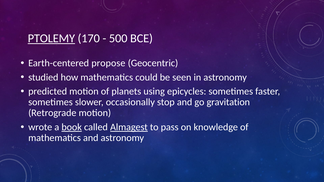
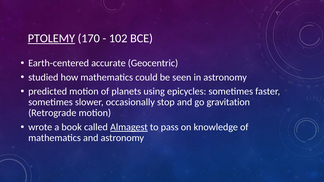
500: 500 -> 102 (118, 38)
propose: propose -> accurate (108, 63)
book underline: present -> none (72, 127)
